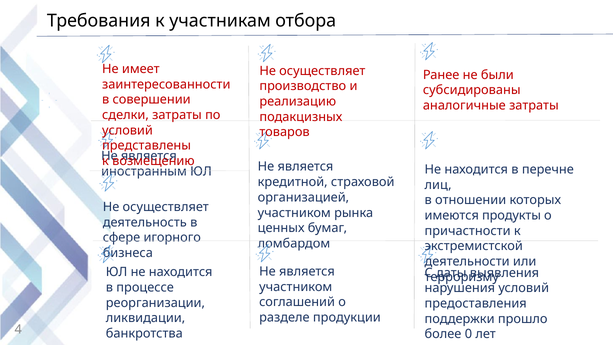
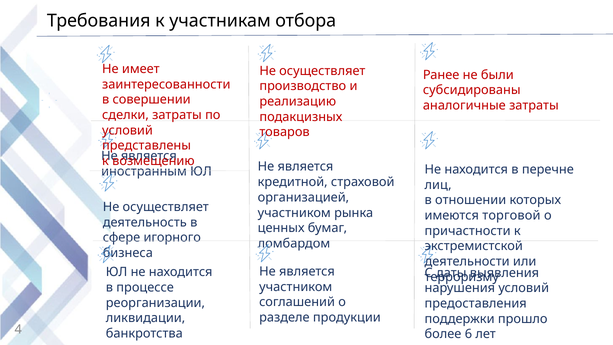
продукты: продукты -> торговой (511, 215)
0: 0 -> 6 (468, 334)
